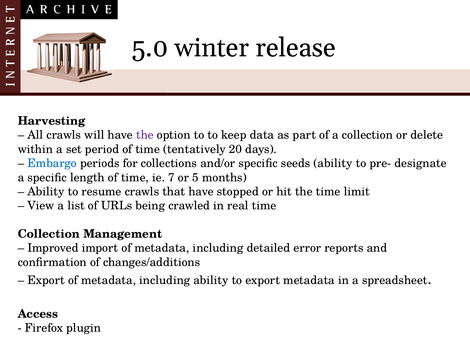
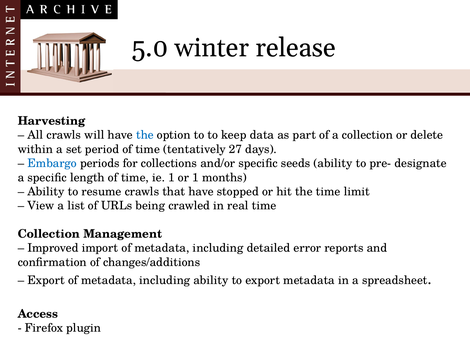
the colour: purple -> blue (145, 135)
20: 20 -> 27 (236, 149)
ie 7: 7 -> 1 (171, 177)
or 5: 5 -> 1 (196, 177)
